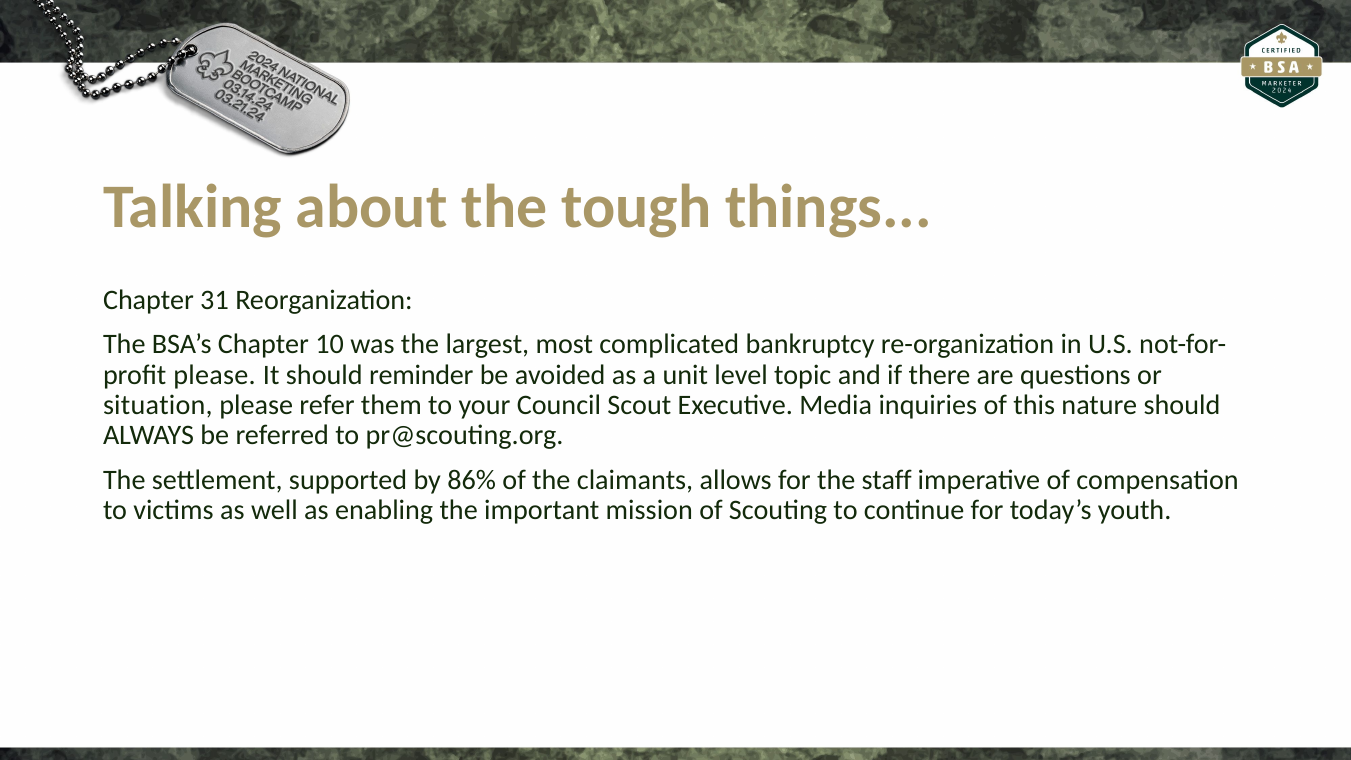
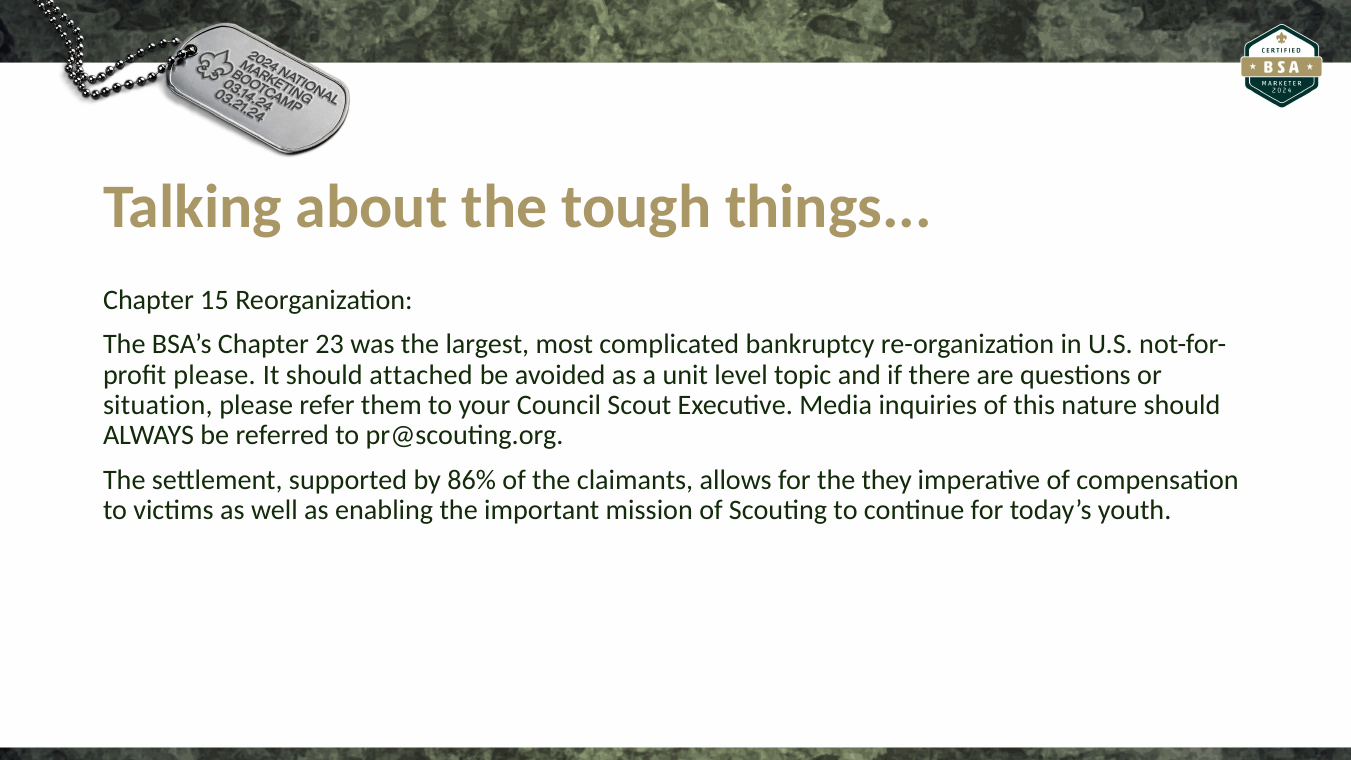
31: 31 -> 15 (214, 300)
10: 10 -> 23 (330, 344)
reminder: reminder -> attached (421, 375)
staff: staff -> they (887, 480)
